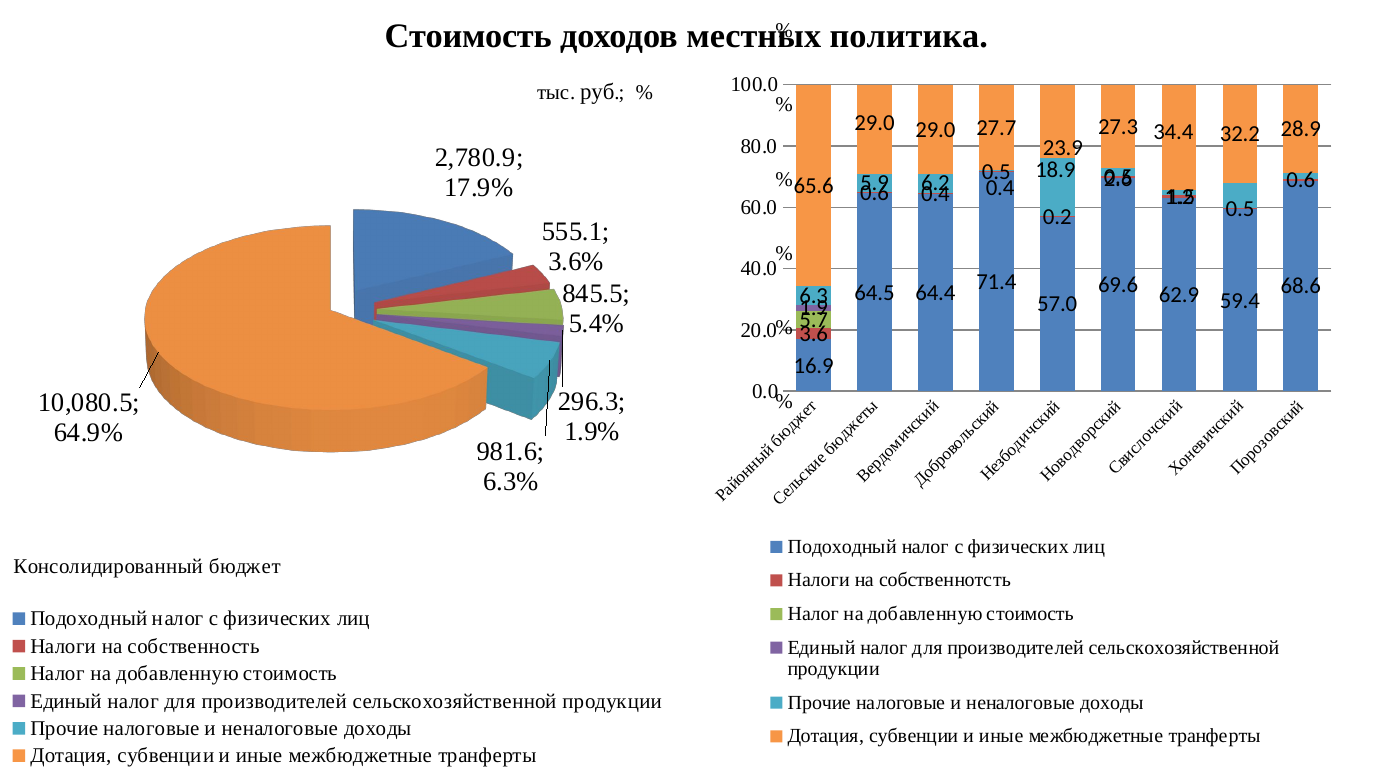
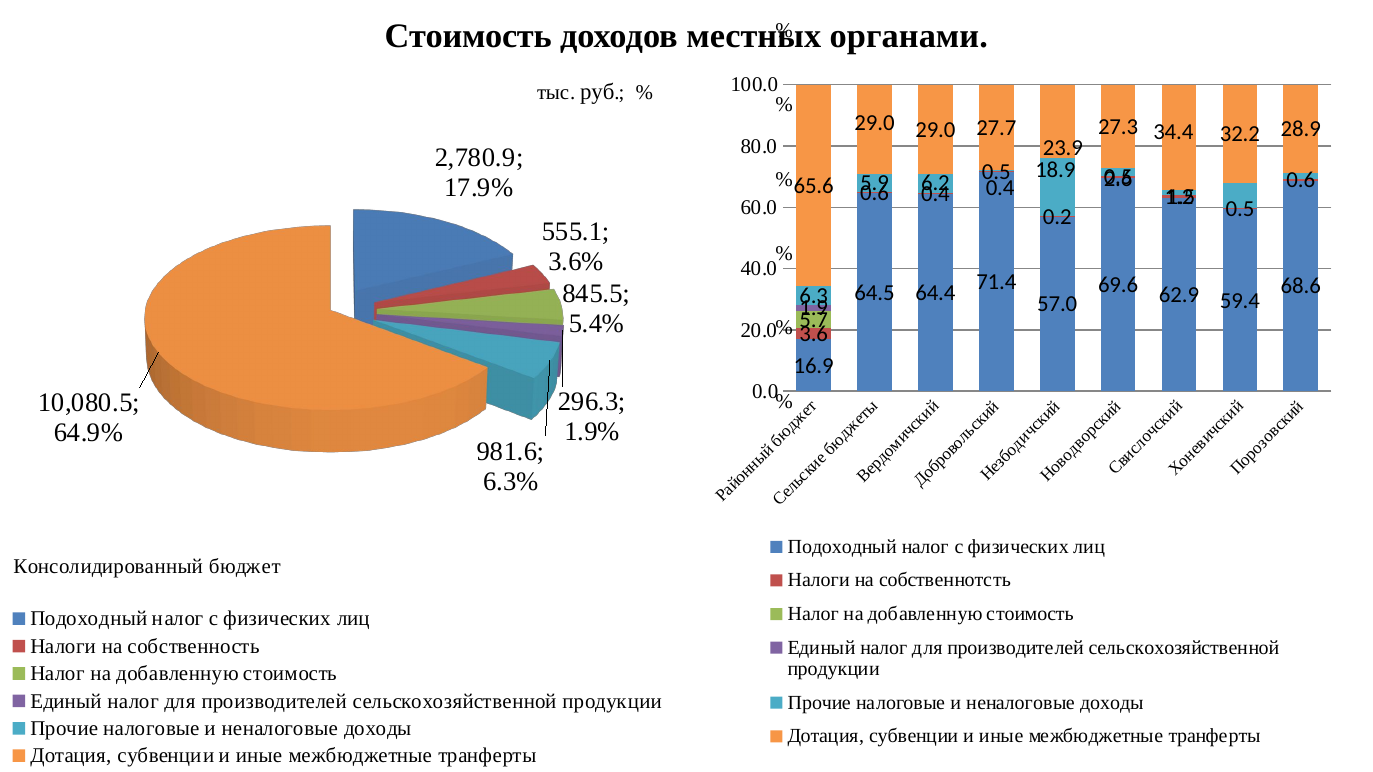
политика: политика -> органами (909, 37)
